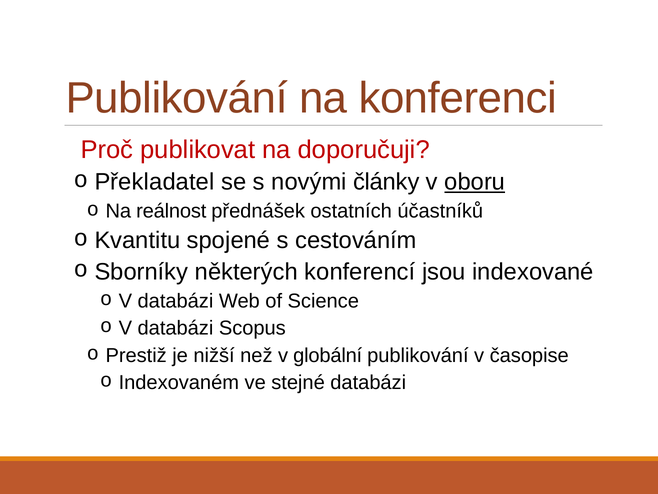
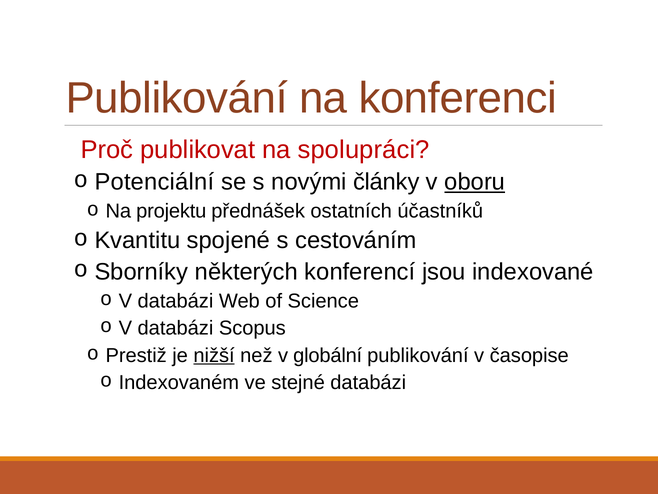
doporučuji: doporučuji -> spolupráci (364, 150)
Překladatel: Překladatel -> Potenciální (154, 182)
reálnost: reálnost -> projektu (171, 211)
nižší underline: none -> present (214, 355)
